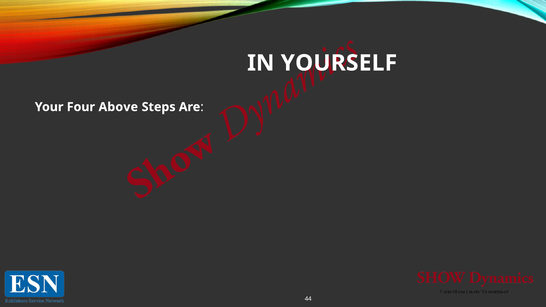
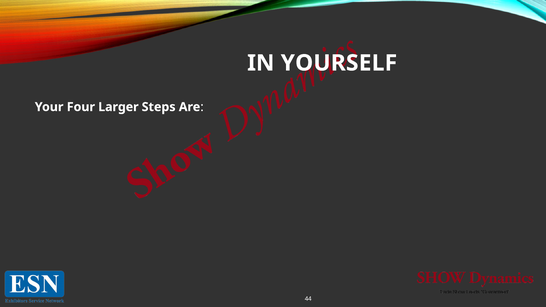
Above: Above -> Larger (118, 107)
